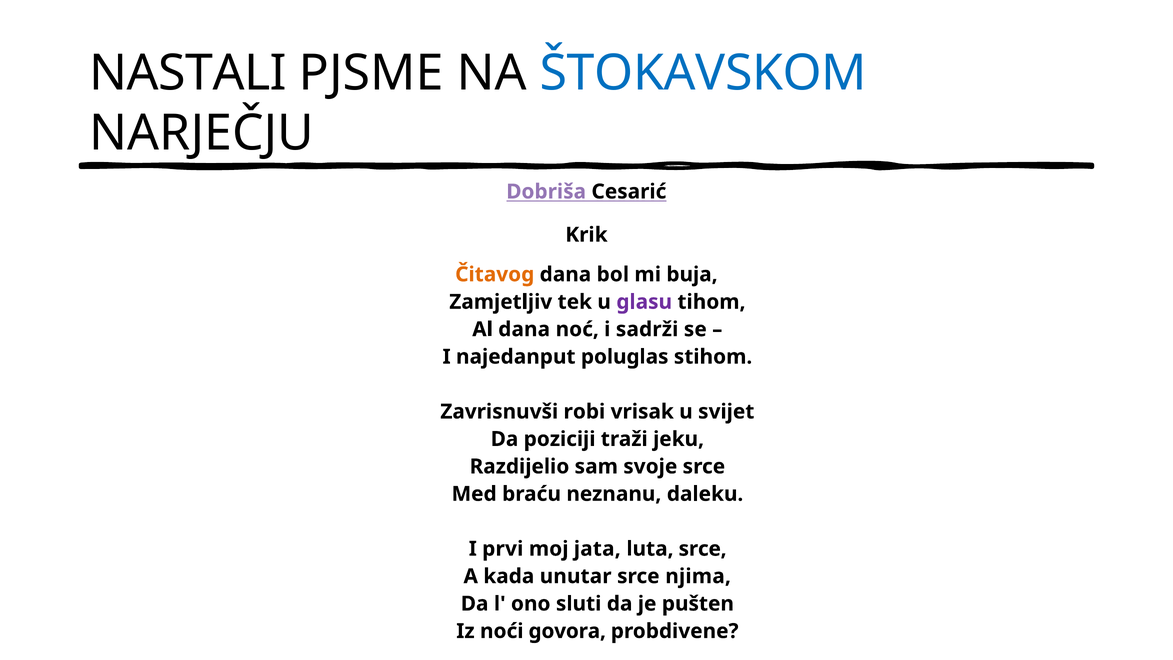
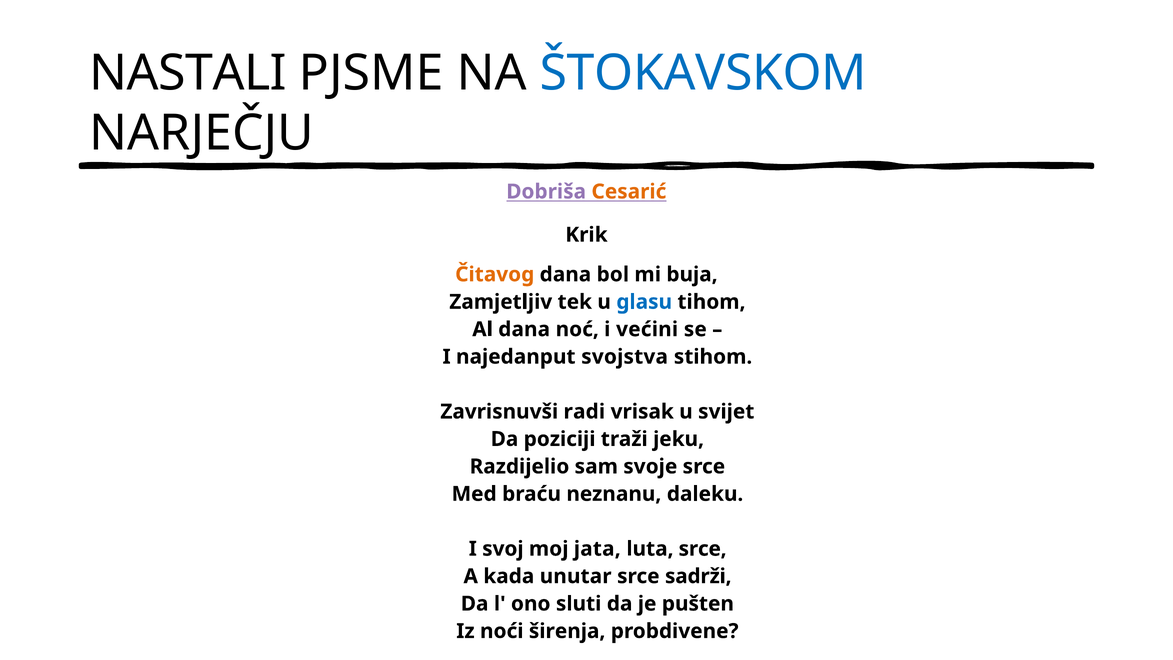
Cesarić colour: black -> orange (629, 192)
glasu colour: purple -> blue (644, 302)
sadrži: sadrži -> većini (647, 329)
poluglas: poluglas -> svojstva (625, 357)
robi: robi -> radi (584, 412)
prvi: prvi -> svoj (503, 549)
njima: njima -> sadrži (698, 576)
govora: govora -> širenja (567, 631)
